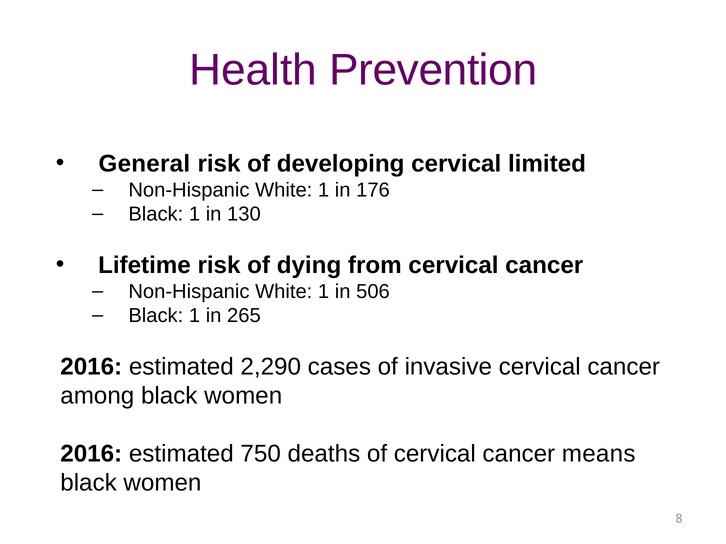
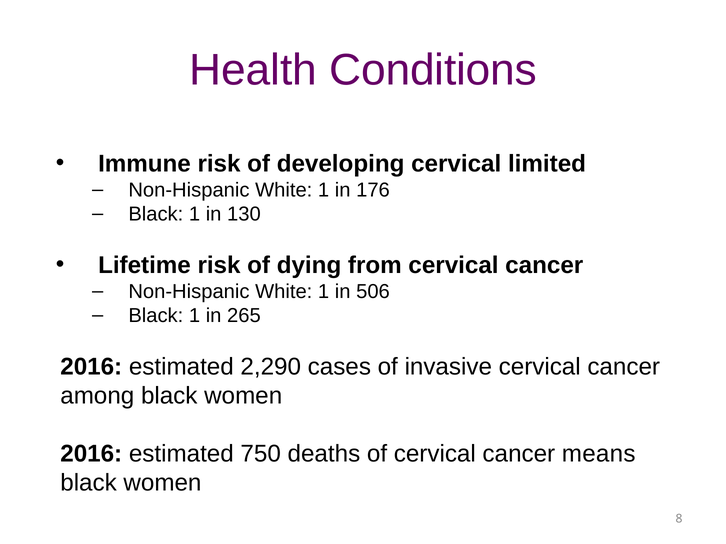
Prevention: Prevention -> Conditions (433, 70)
General: General -> Immune (144, 164)
